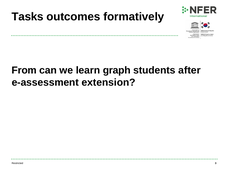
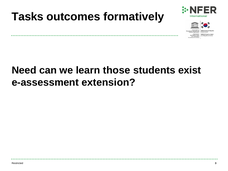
From: From -> Need (24, 70)
graph: graph -> those (117, 70)
after: after -> exist (190, 70)
